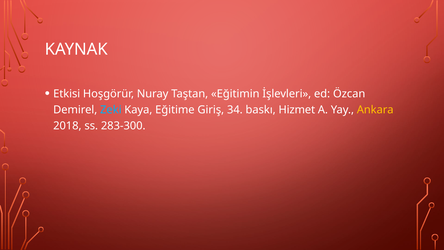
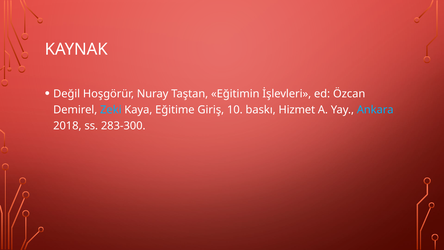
Etkisi: Etkisi -> Değil (67, 94)
34: 34 -> 10 (235, 110)
Ankara colour: yellow -> light blue (375, 110)
